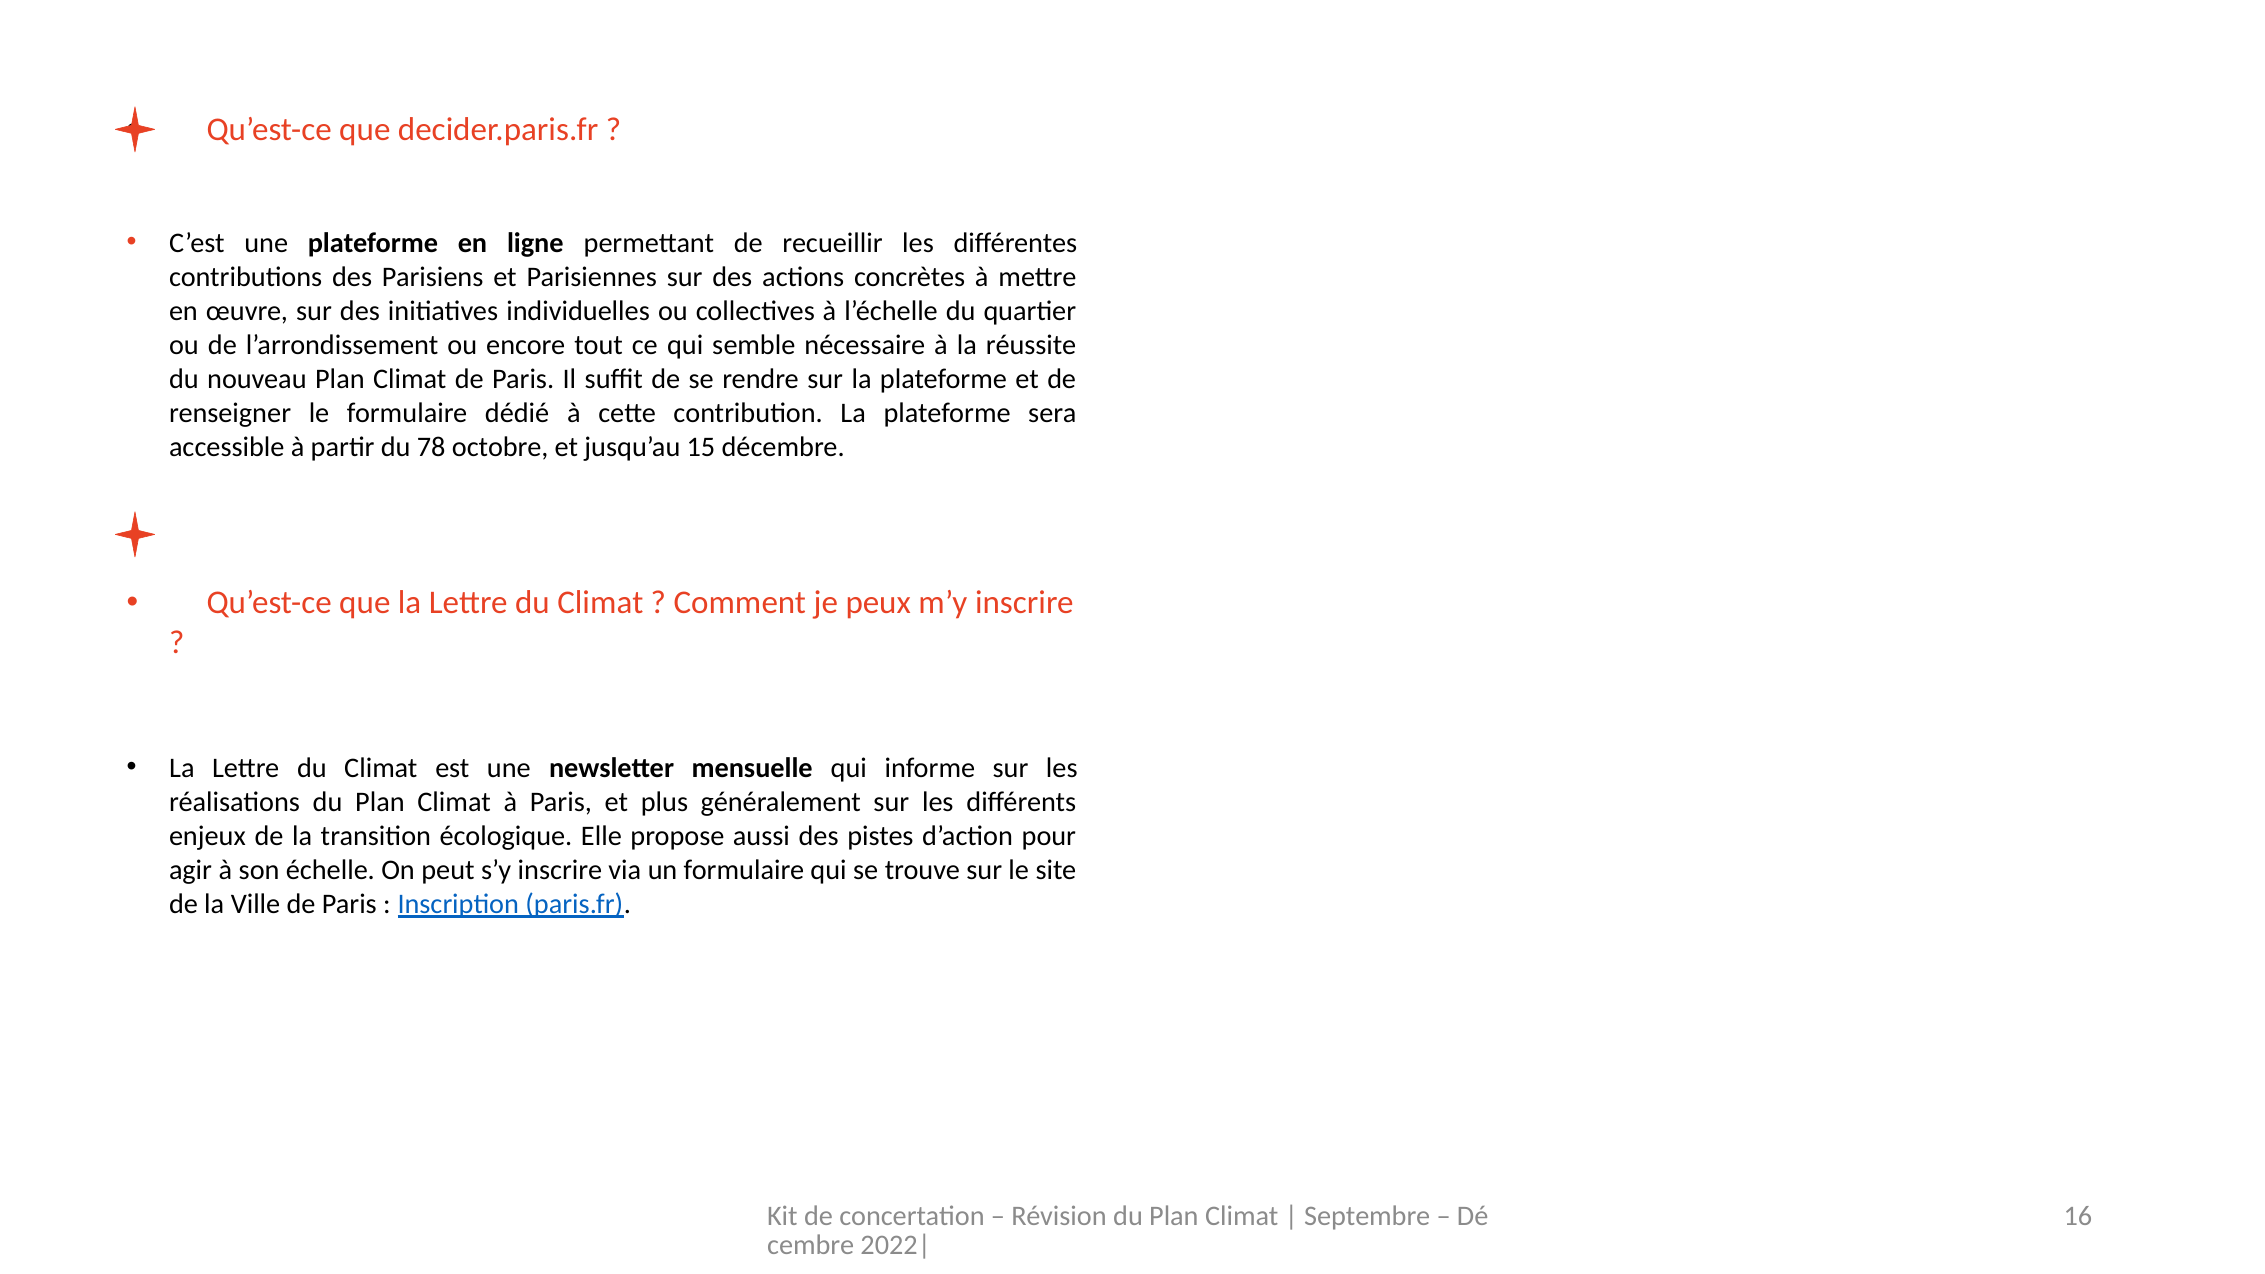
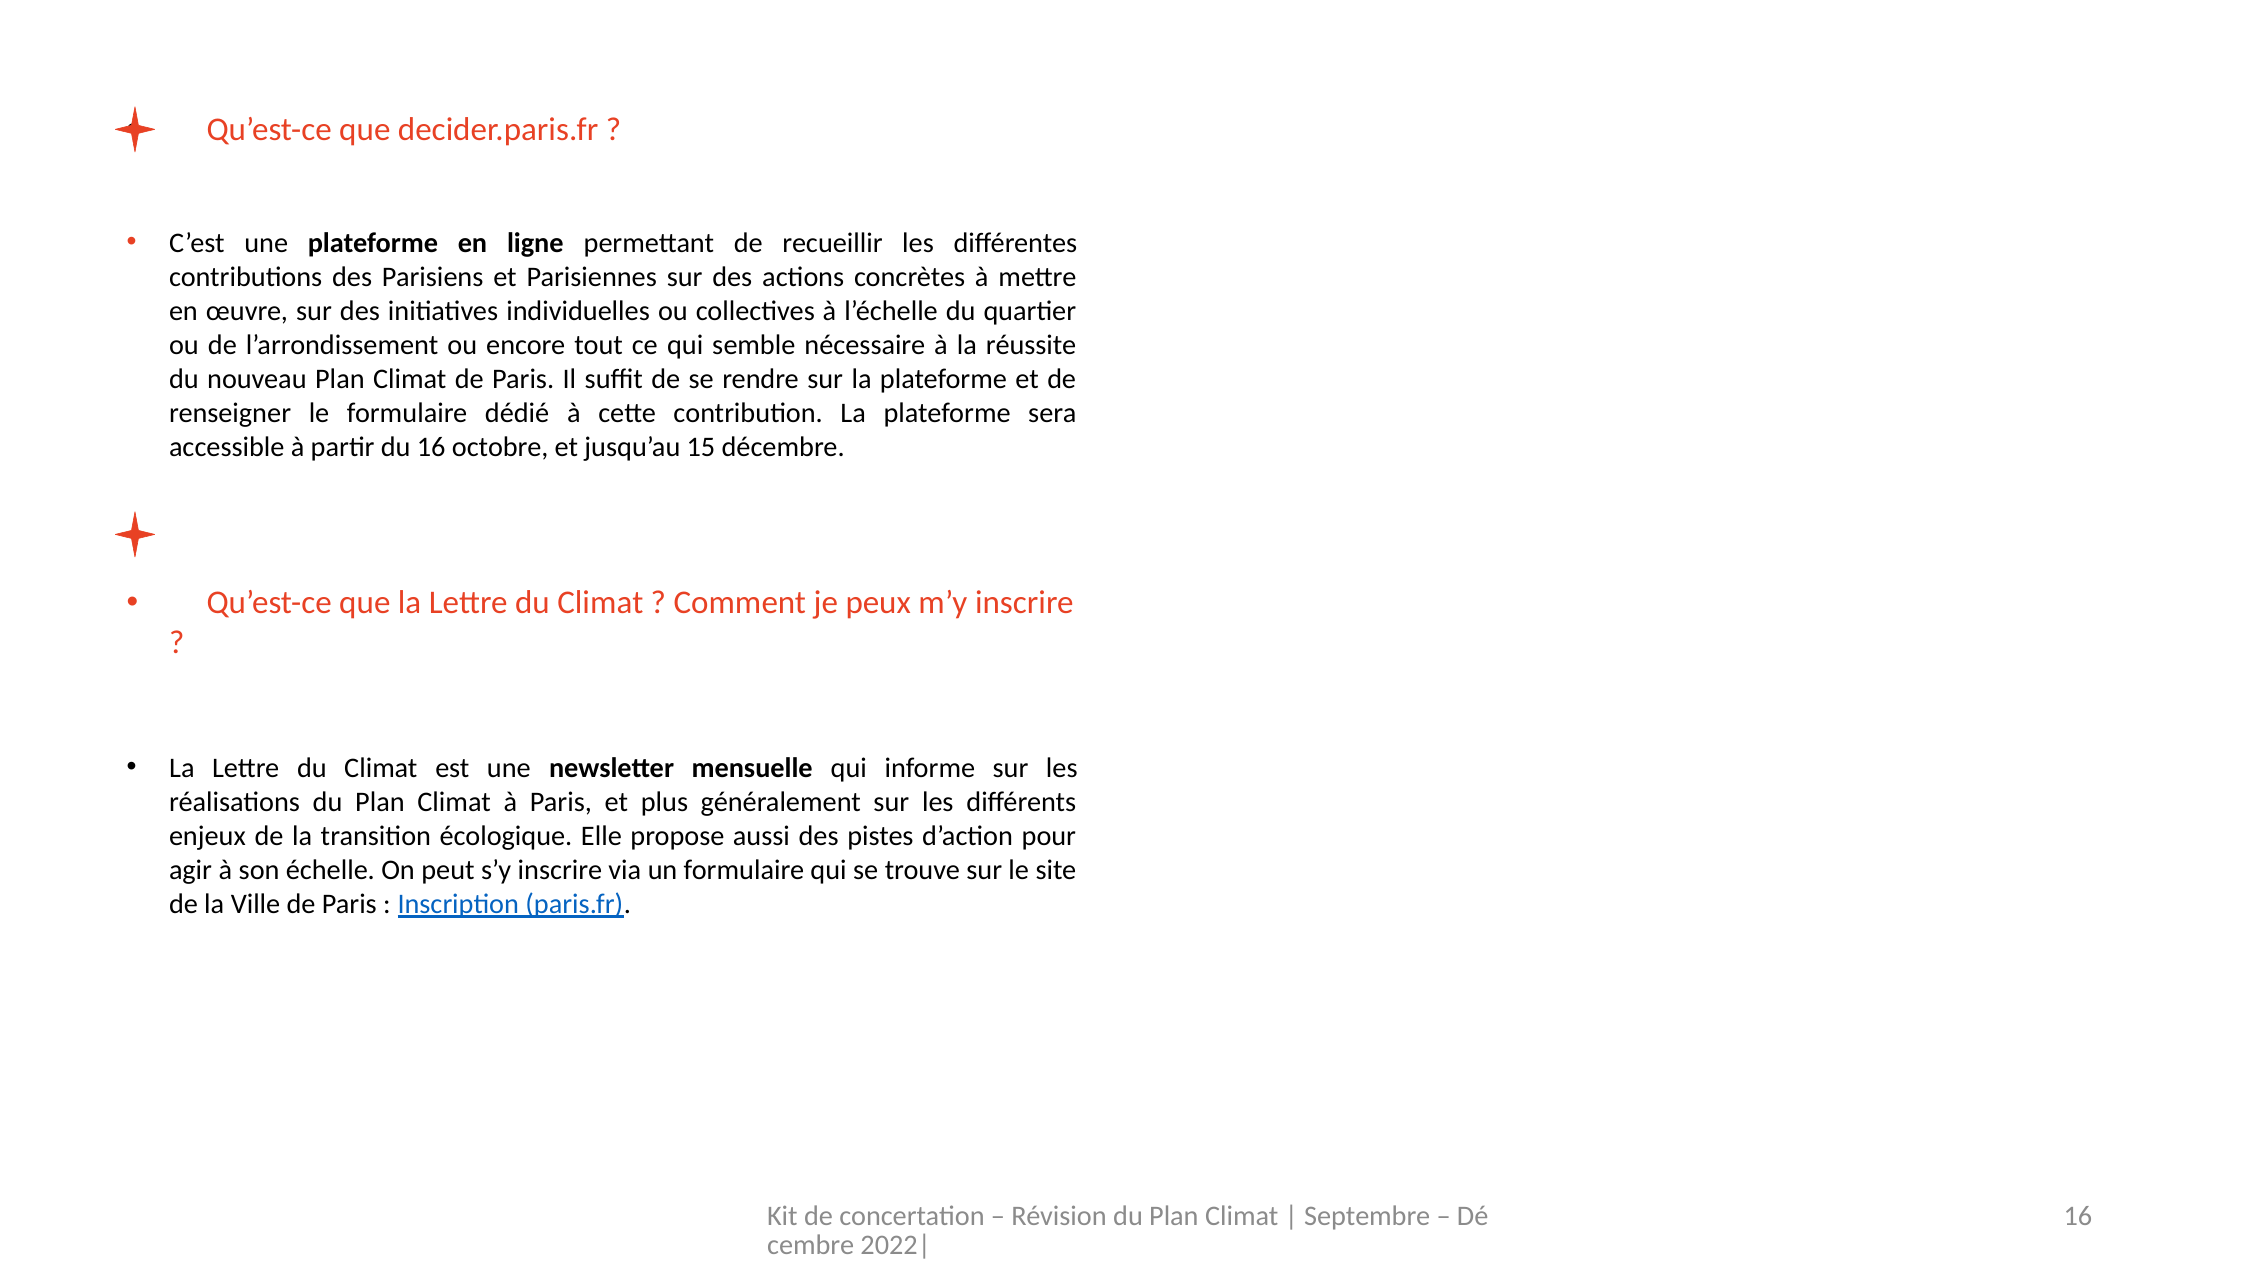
du 78: 78 -> 16 (431, 447)
